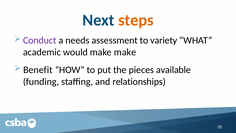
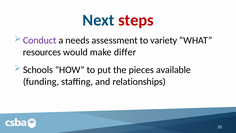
steps colour: orange -> red (136, 20)
academic: academic -> resources (42, 52)
make make: make -> differ (125, 52)
Benefit: Benefit -> Schools (38, 70)
